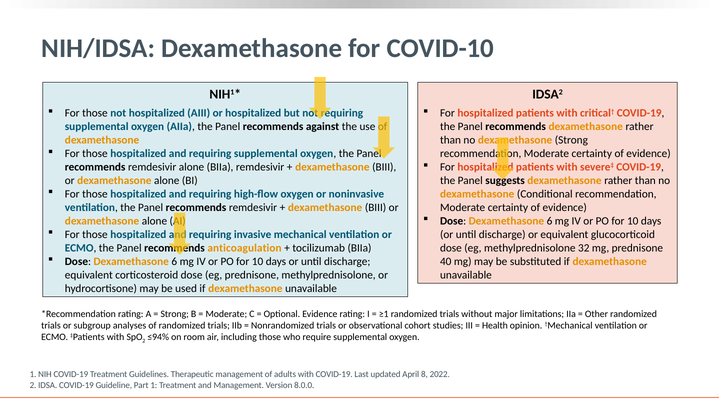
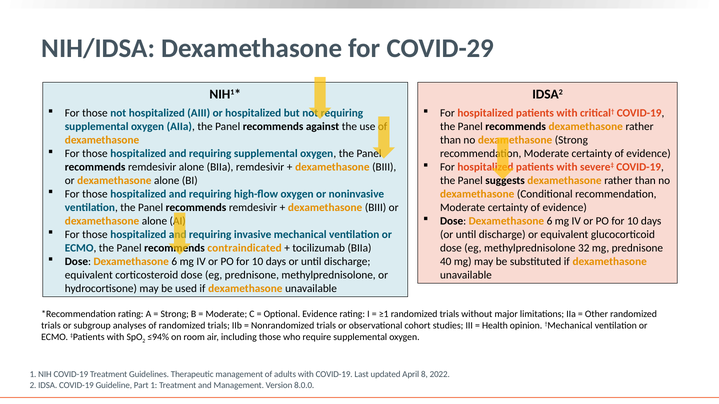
COVID-10: COVID-10 -> COVID-29 (440, 48)
anticoagulation: anticoagulation -> contraindicated (245, 248)
